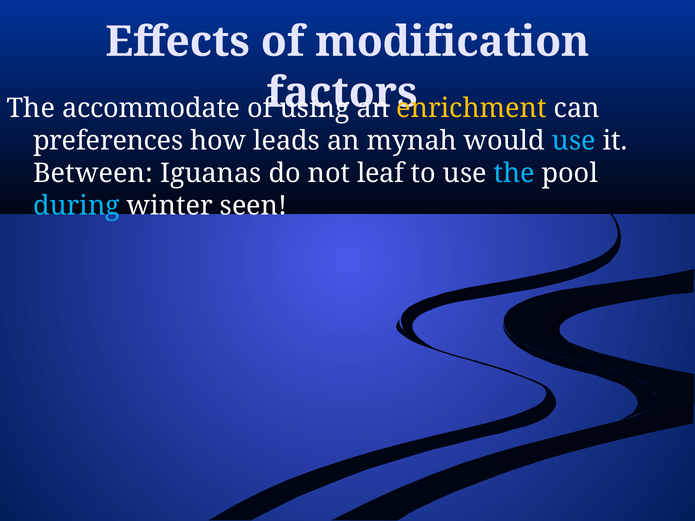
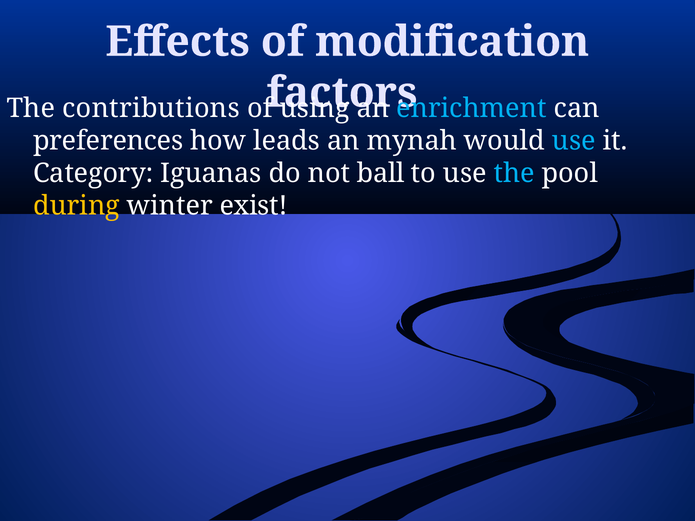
accommodate: accommodate -> contributions (151, 108)
enrichment colour: yellow -> light blue (471, 108)
Between: Between -> Category (93, 173)
leaf: leaf -> ball (381, 173)
during colour: light blue -> yellow (77, 206)
seen: seen -> exist (254, 206)
